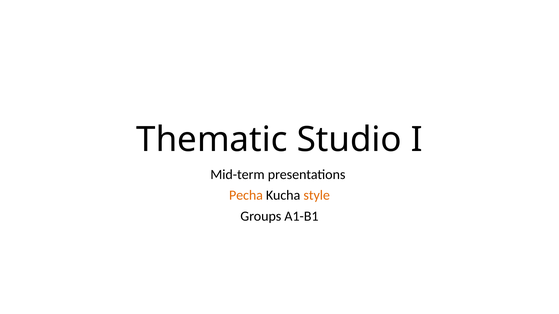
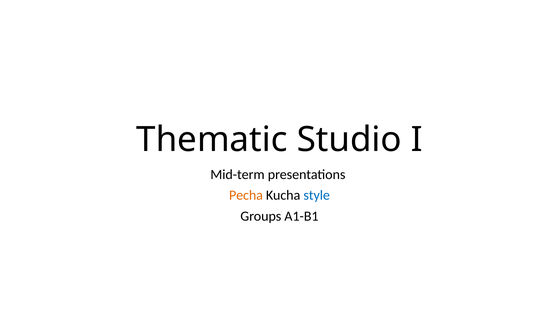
style colour: orange -> blue (317, 196)
